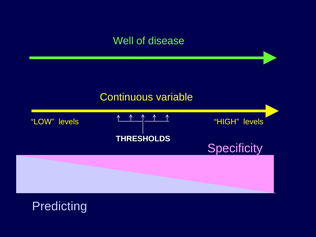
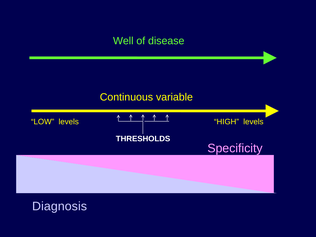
Predicting: Predicting -> Diagnosis (60, 206)
